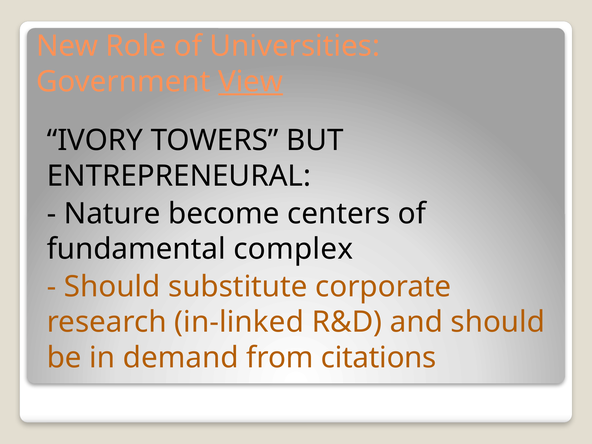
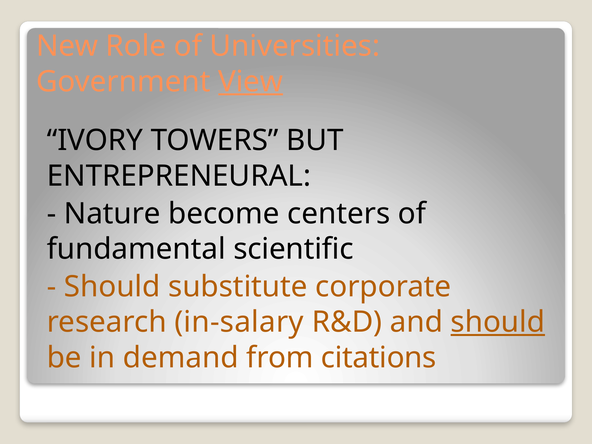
complex: complex -> scientific (294, 249)
in-linked: in-linked -> in-salary (239, 322)
should underline: none -> present (498, 322)
